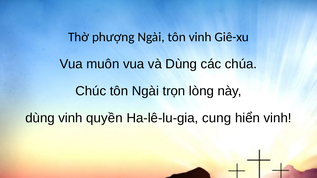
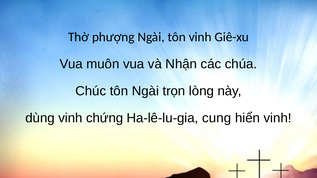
và Dùng: Dùng -> Nhận (181, 64)
quyền: quyền -> chứng (105, 118)
